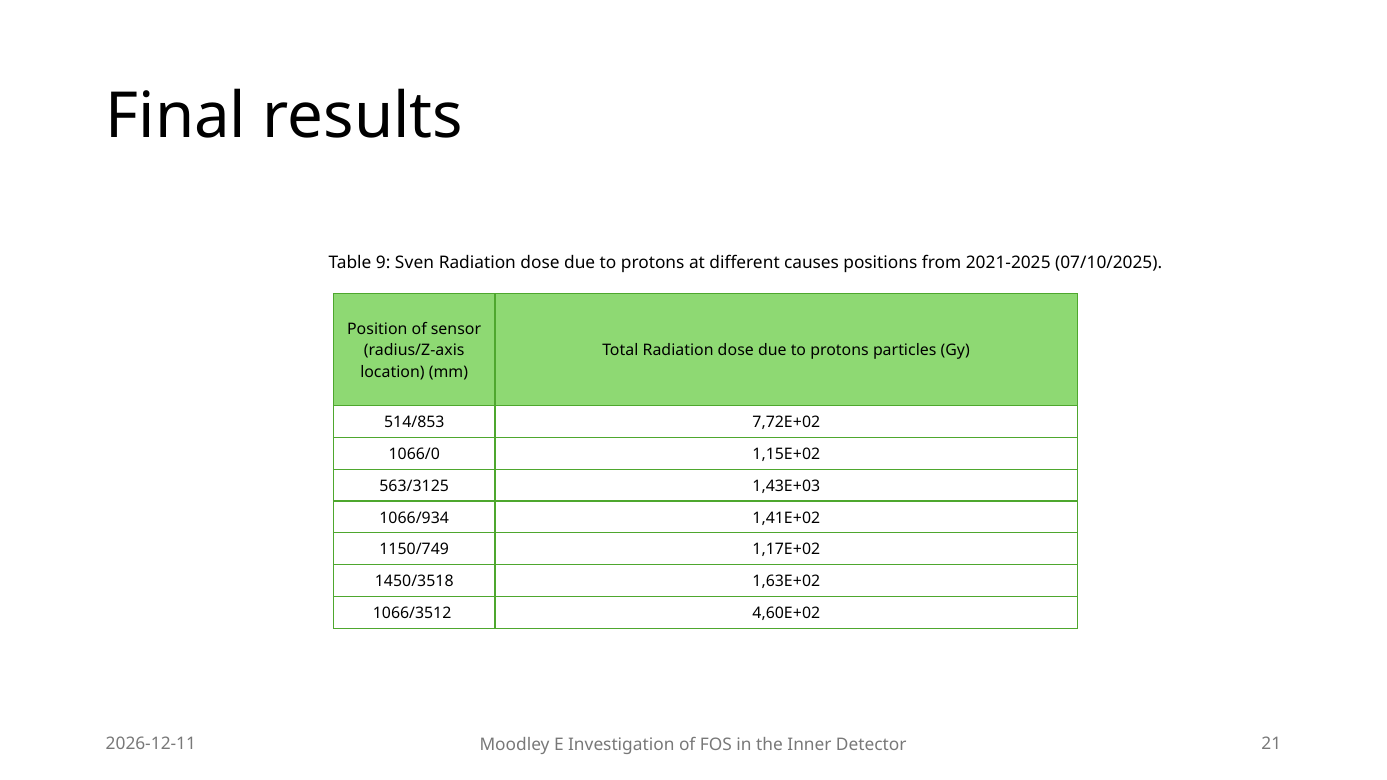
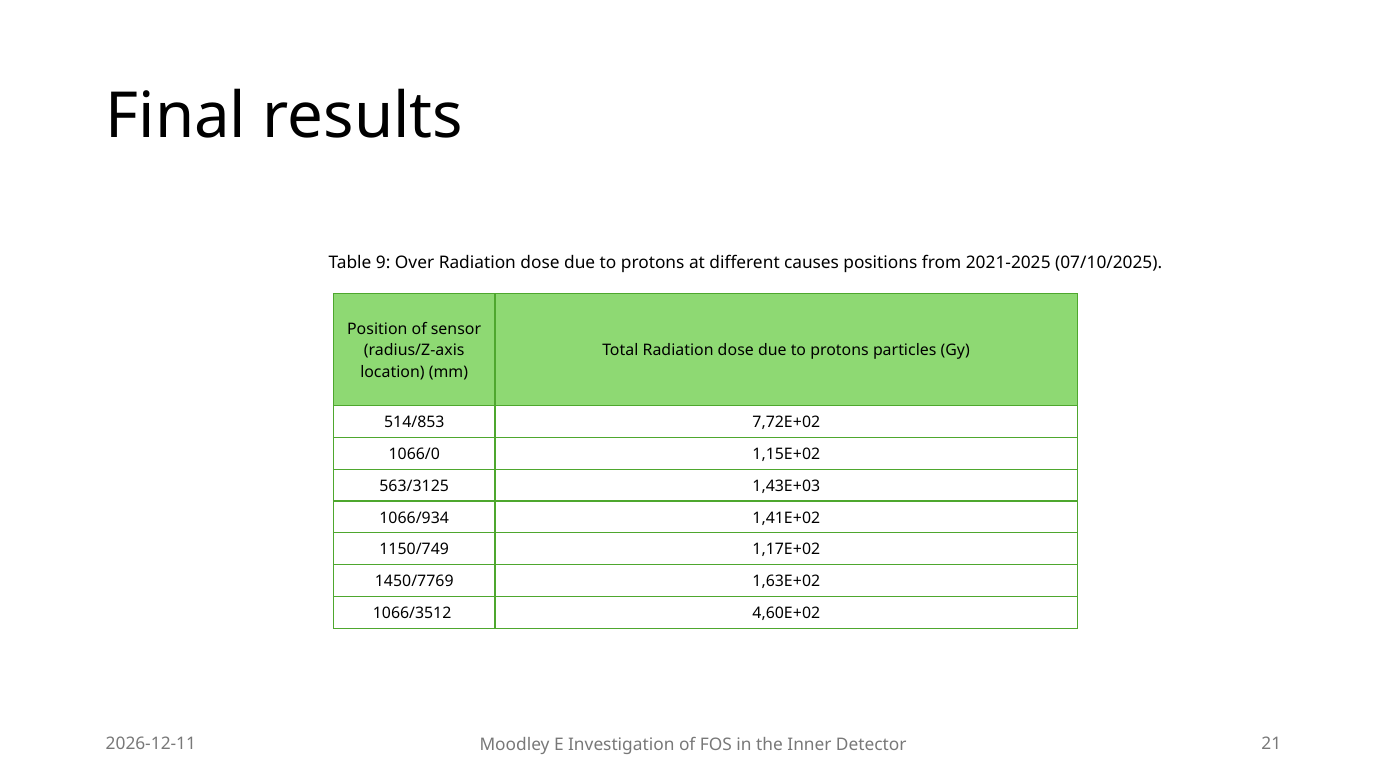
Sven: Sven -> Over (415, 263)
1450/3518: 1450/3518 -> 1450/7769 (414, 582)
